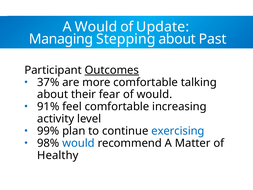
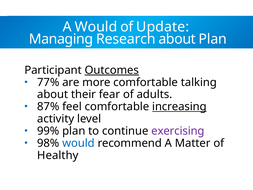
Stepping: Stepping -> Research (126, 39)
about Past: Past -> Plan (213, 39)
37%: 37% -> 77% (48, 82)
of would: would -> adults (154, 94)
91%: 91% -> 87% (48, 107)
increasing underline: none -> present (179, 107)
exercising colour: blue -> purple (178, 131)
